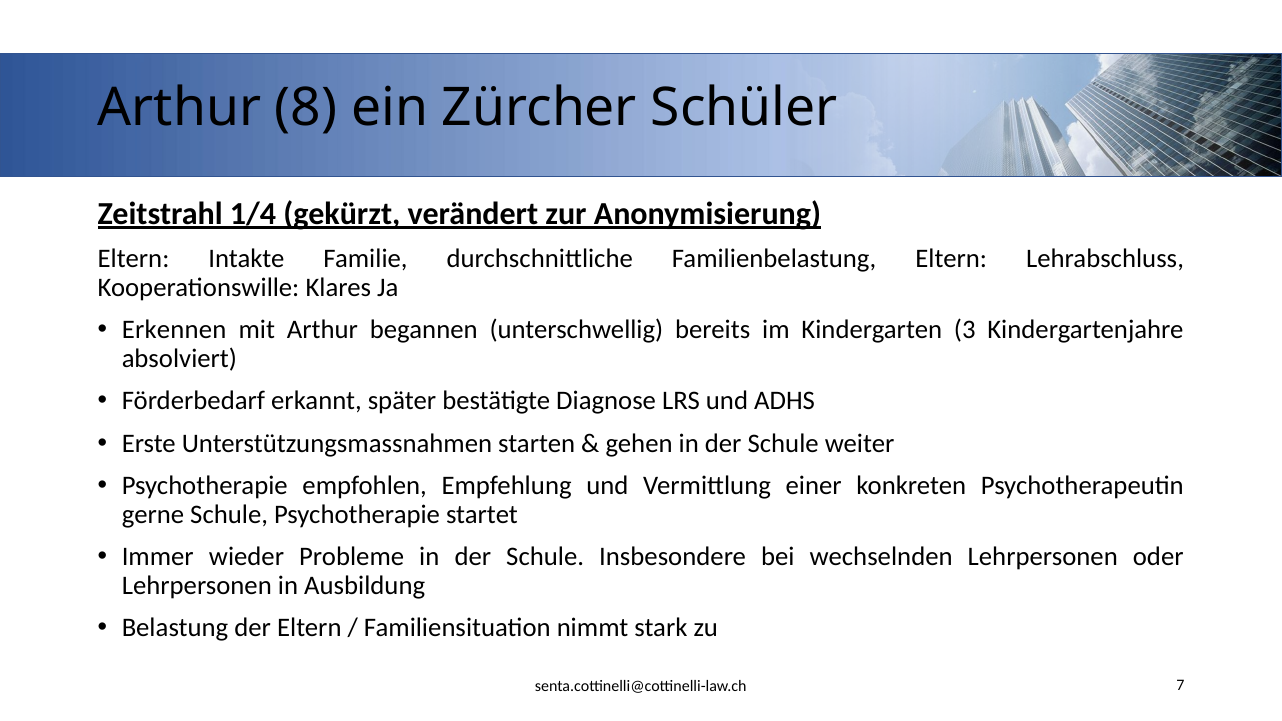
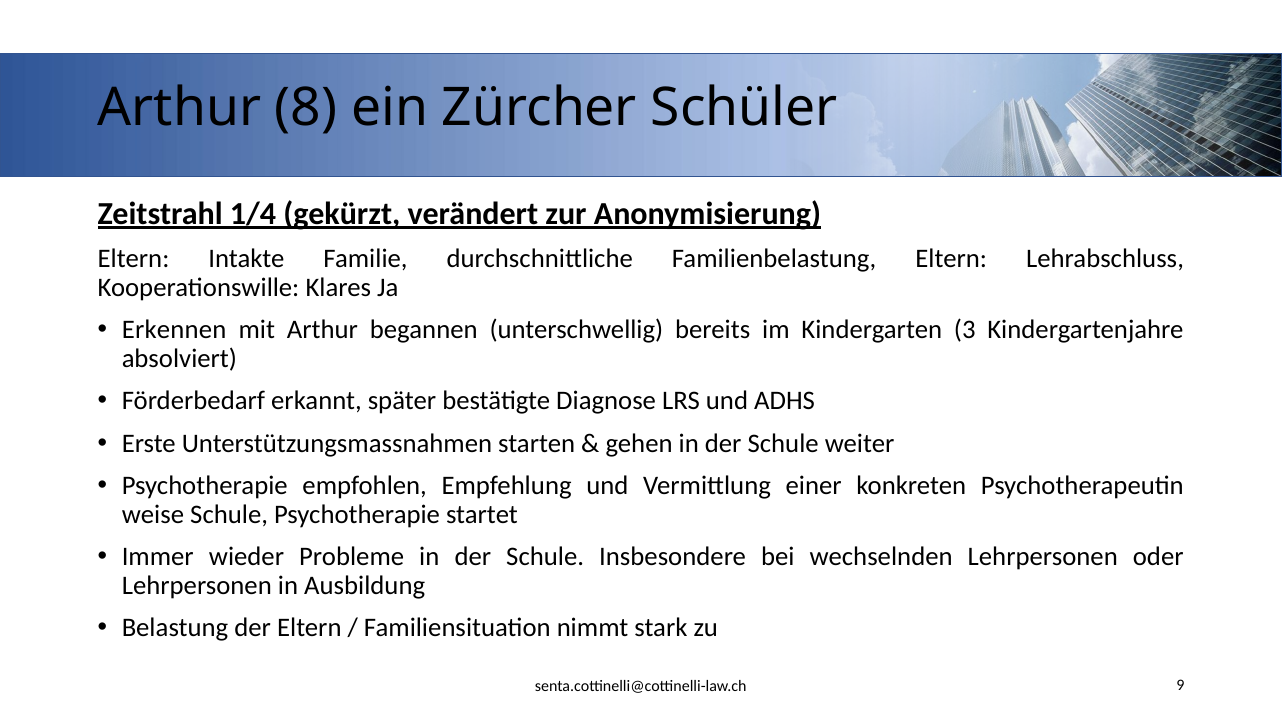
gerne: gerne -> weise (153, 514)
7: 7 -> 9 (1180, 685)
